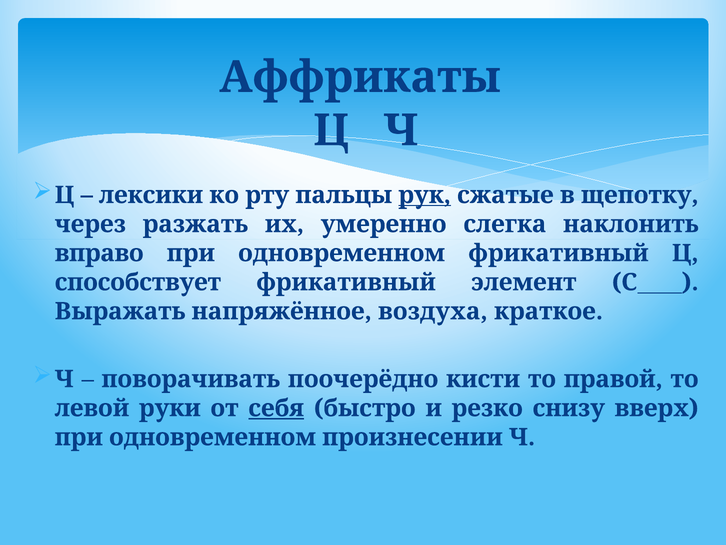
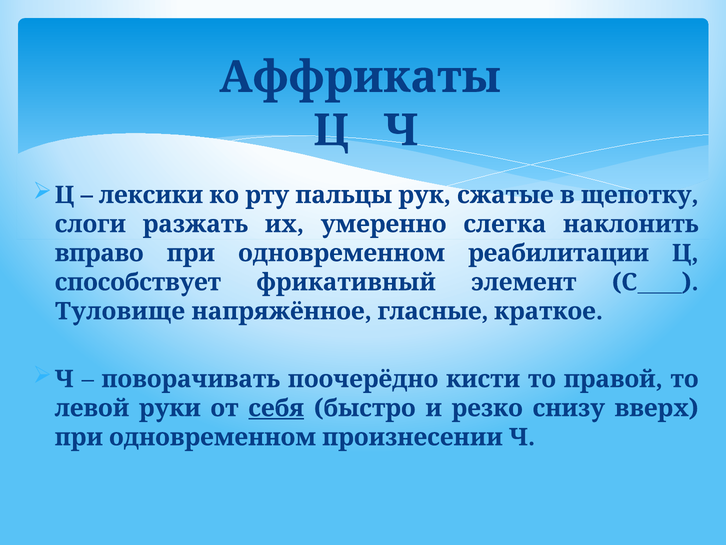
рук underline: present -> none (425, 195)
через: через -> слоги (90, 224)
одновременном фрикативный: фрикативный -> реабилитации (559, 253)
Выражать: Выражать -> Туловище (120, 311)
воздуха: воздуха -> гласные (433, 311)
